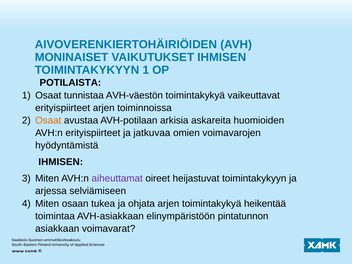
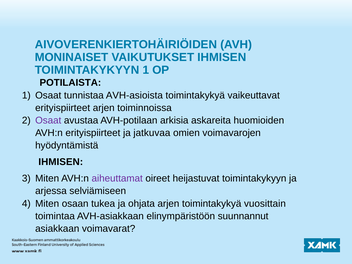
AVH-väestön: AVH-väestön -> AVH-asioista (134, 95)
Osaat colour: orange -> purple (48, 120)
heikentää: heikentää -> vuosittain (265, 204)
pintatunnon: pintatunnon -> suunnannut (243, 216)
